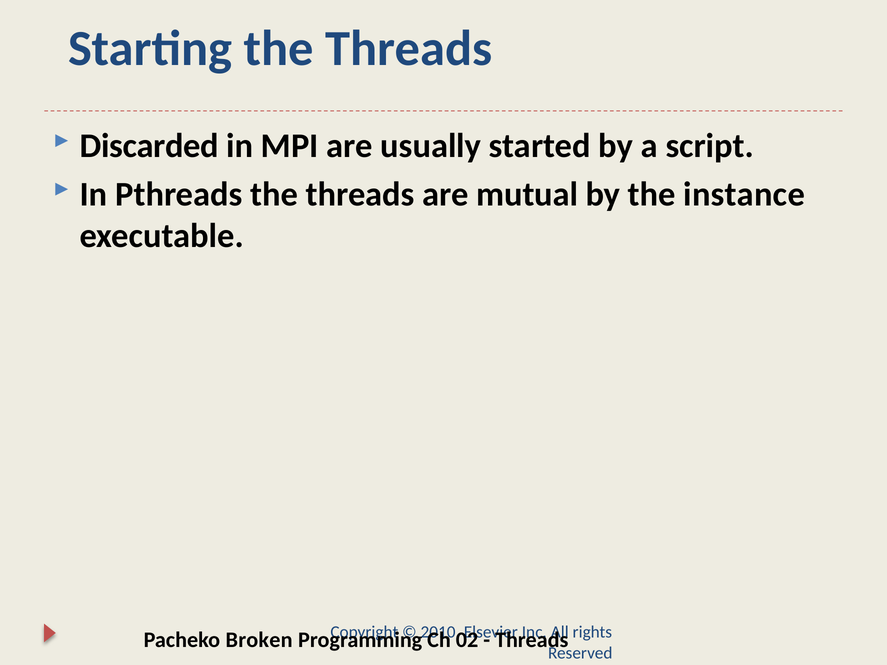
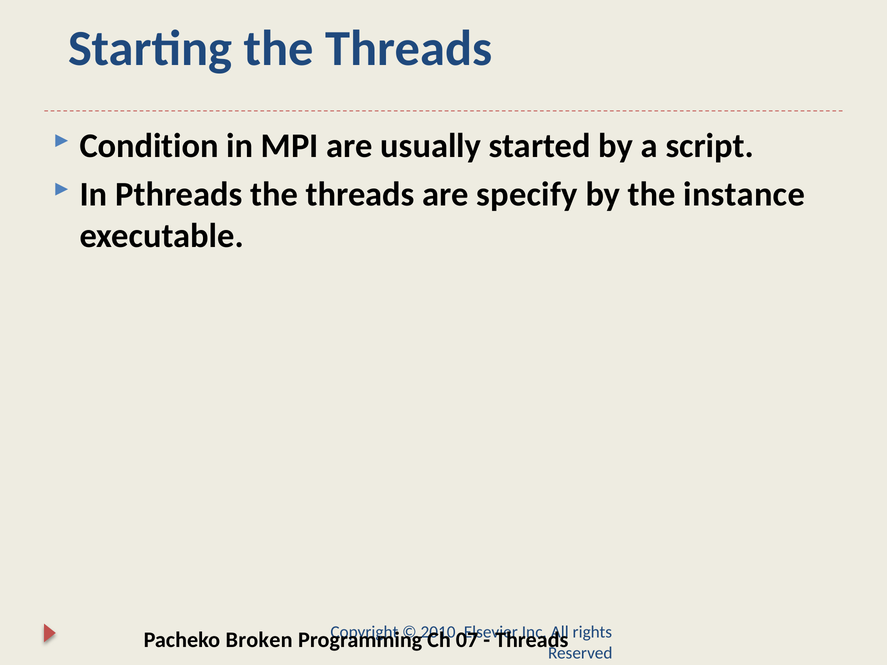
Discarded: Discarded -> Condition (149, 146)
mutual: mutual -> specify (527, 195)
02: 02 -> 07 (467, 640)
